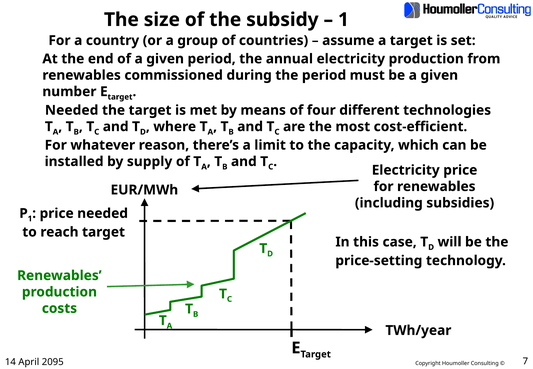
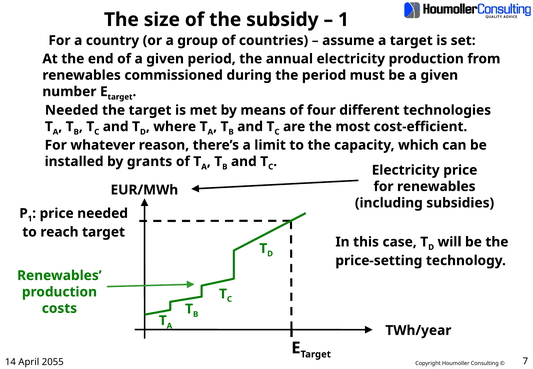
supply: supply -> grants (150, 162)
2095: 2095 -> 2055 (53, 362)
